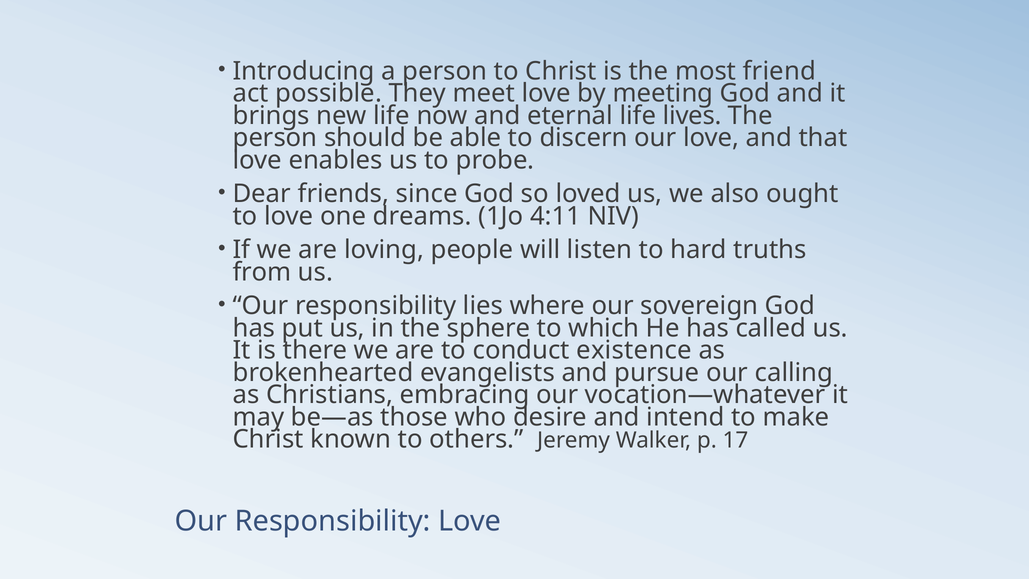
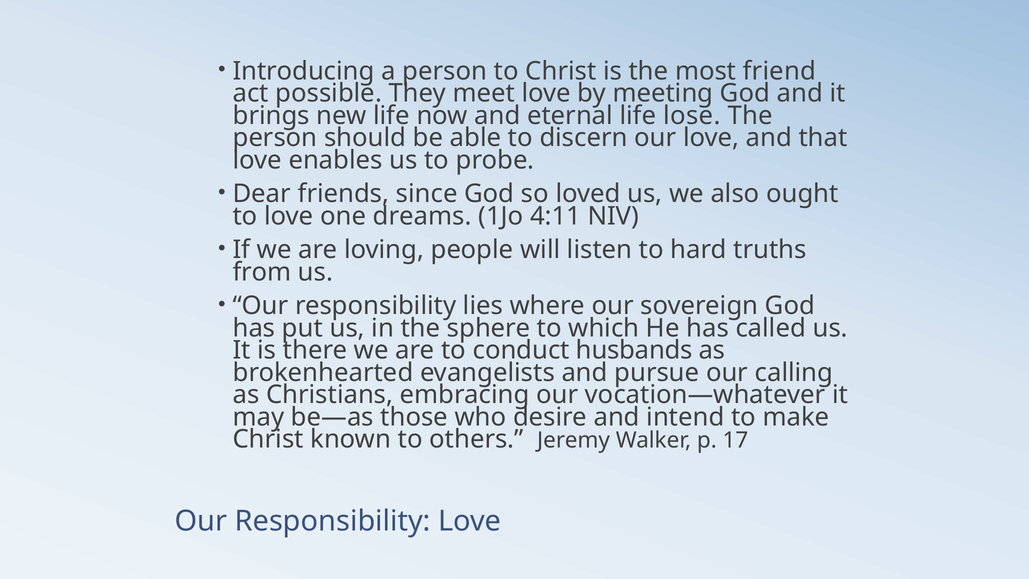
lives: lives -> lose (692, 116)
existence: existence -> husbands (634, 350)
